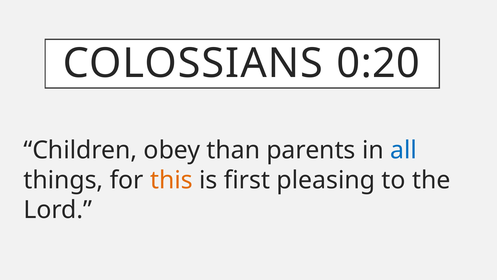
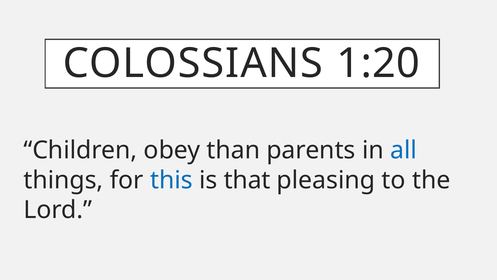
0:20: 0:20 -> 1:20 (378, 63)
this colour: orange -> blue (171, 180)
first: first -> that (247, 180)
